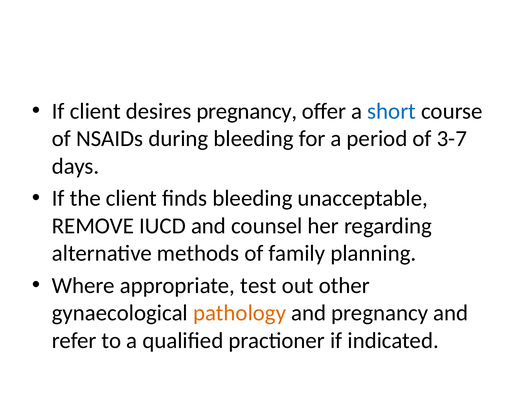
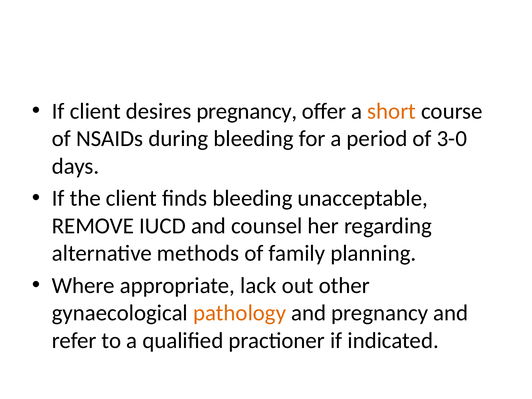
short colour: blue -> orange (392, 111)
3-7: 3-7 -> 3-0 (452, 139)
test: test -> lack (258, 286)
